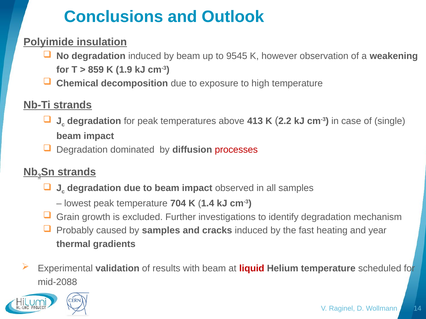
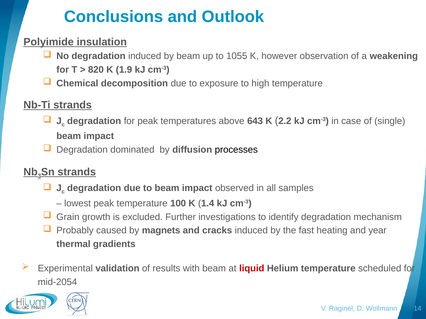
9545: 9545 -> 1055 (237, 56)
859: 859 -> 820 (96, 70)
413: 413 -> 643 (255, 121)
processes colour: red -> black (236, 150)
704: 704 -> 100 (178, 204)
by samples: samples -> magnets (161, 231)
mid-2088: mid-2088 -> mid-2054 (57, 282)
